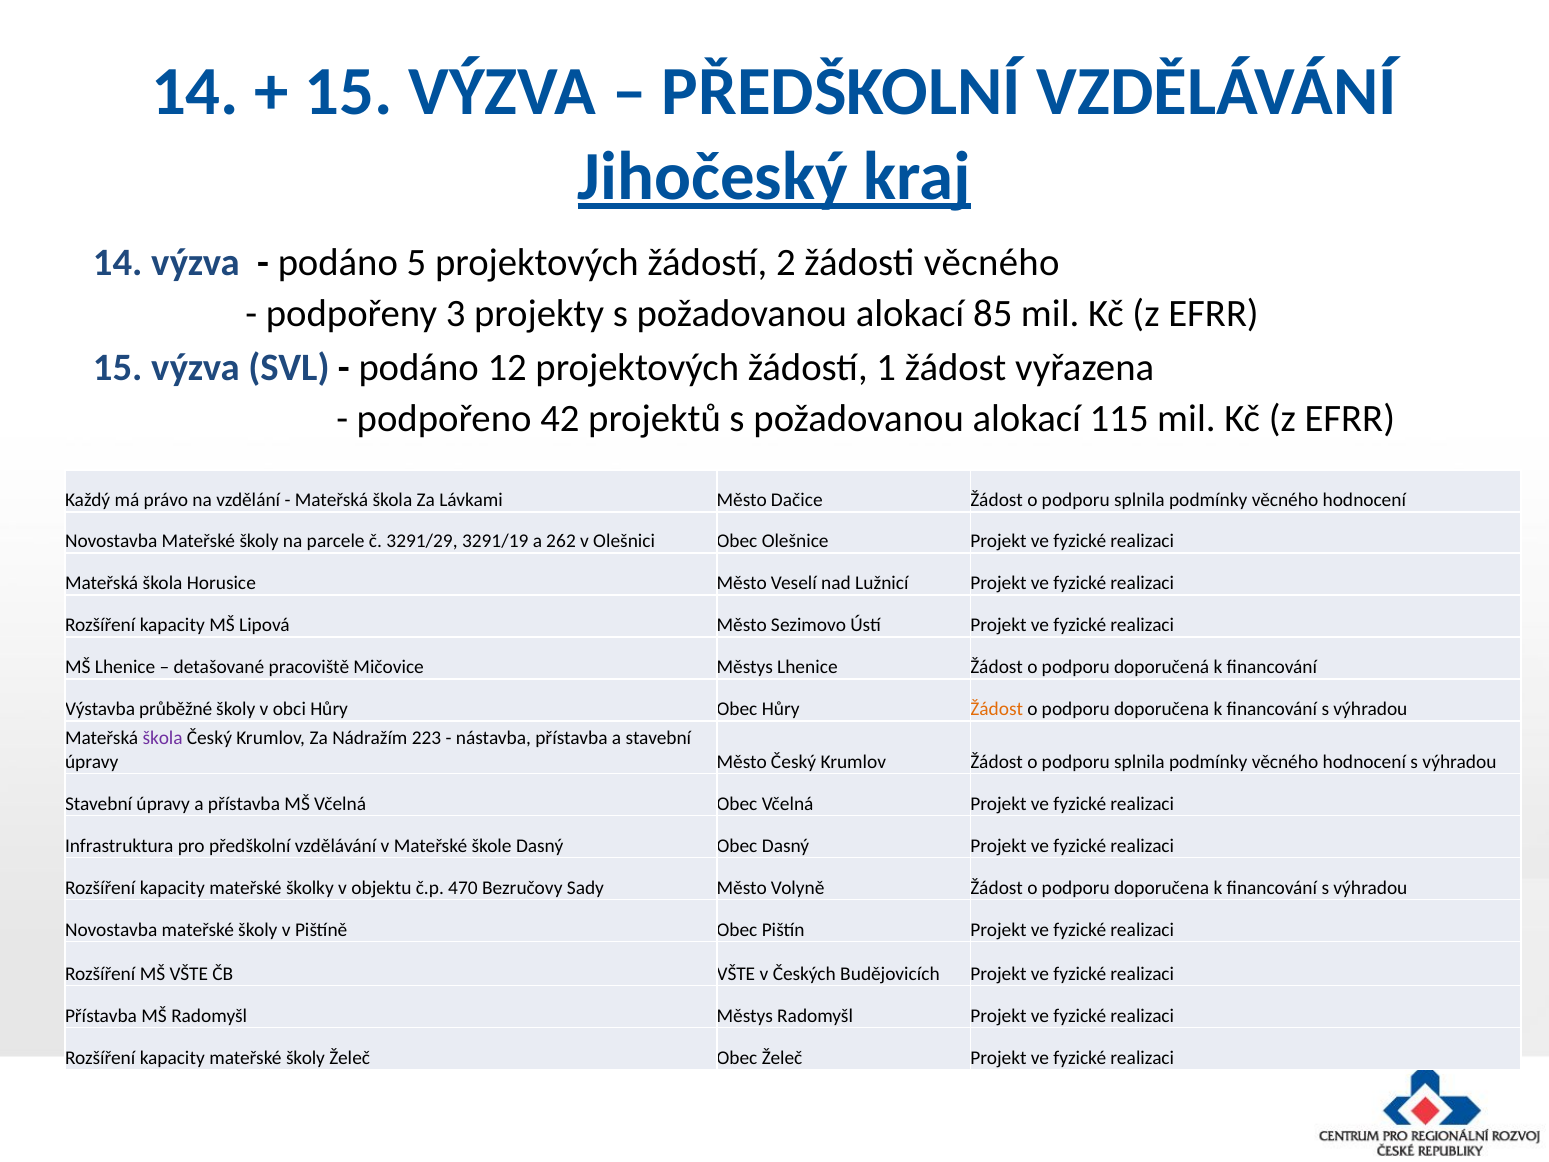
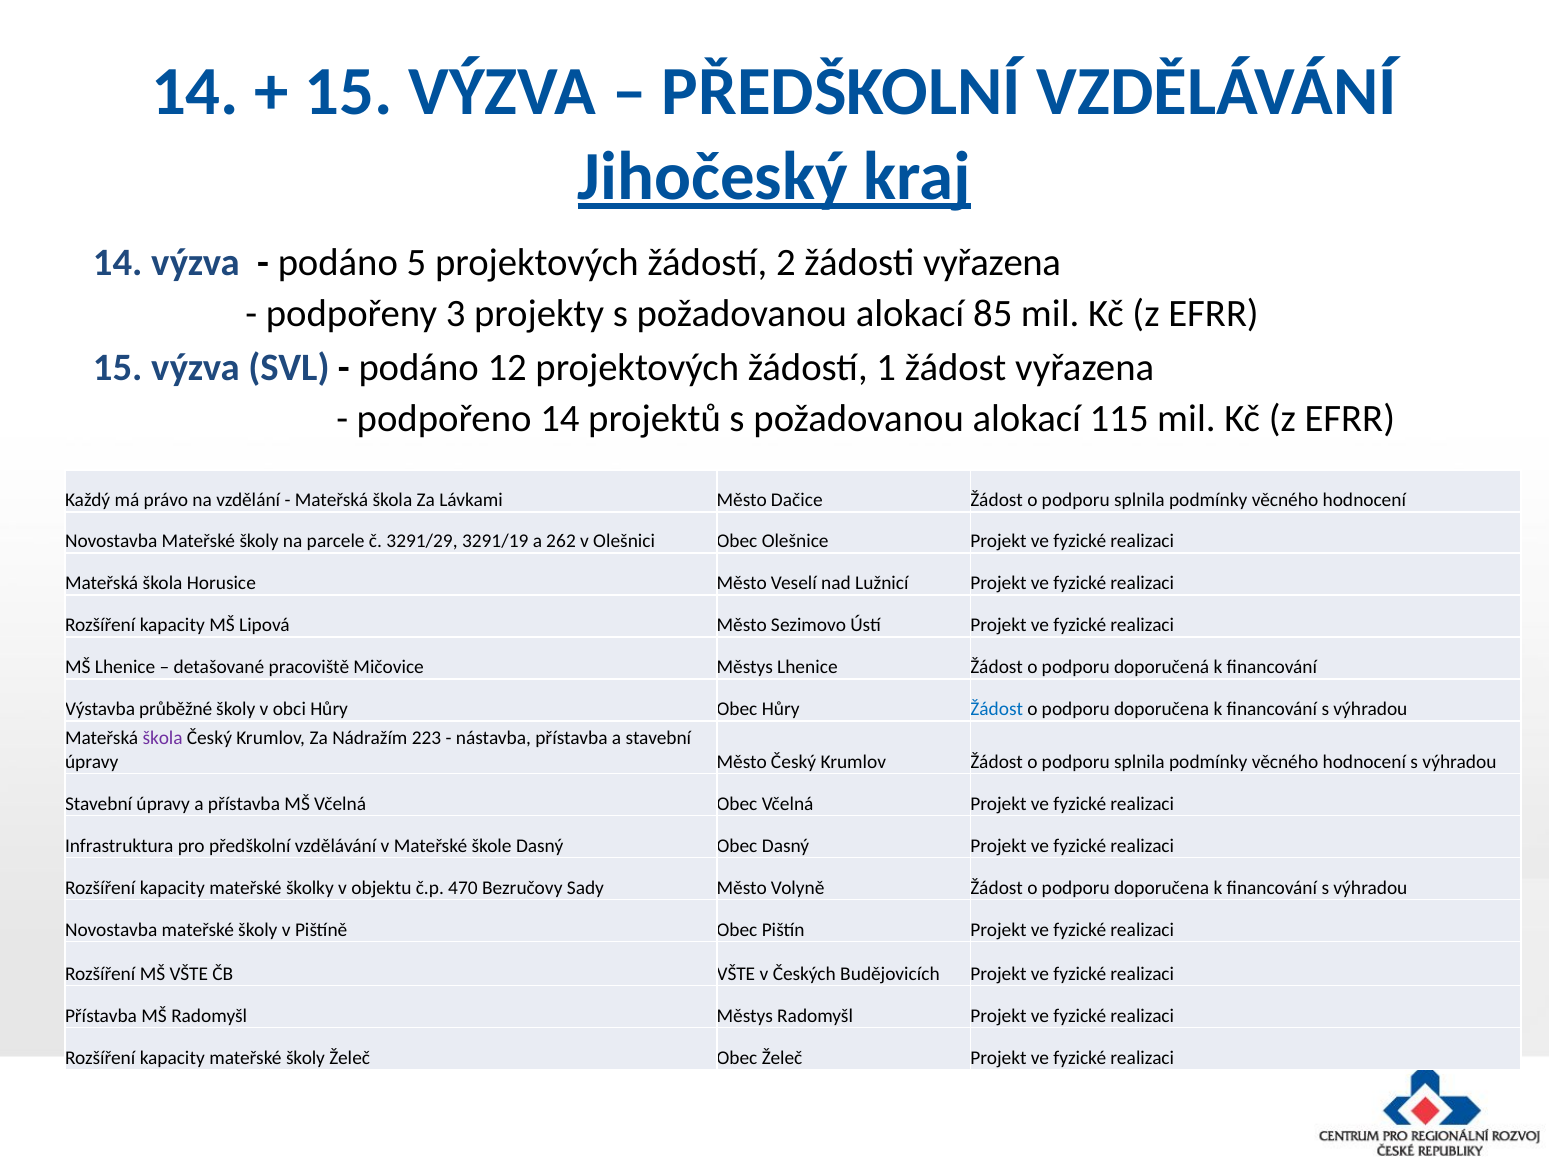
žádosti věcného: věcného -> vyřazena (992, 262)
podpořeno 42: 42 -> 14 (560, 418)
Žádost colour: orange -> blue (997, 709)
